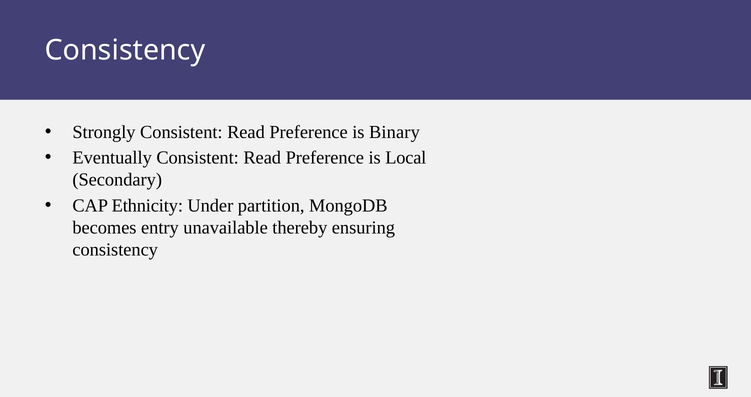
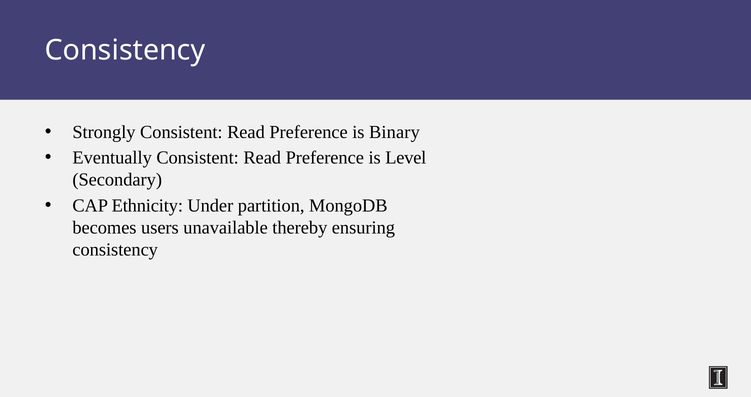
Local: Local -> Level (406, 158)
entry: entry -> users (160, 227)
